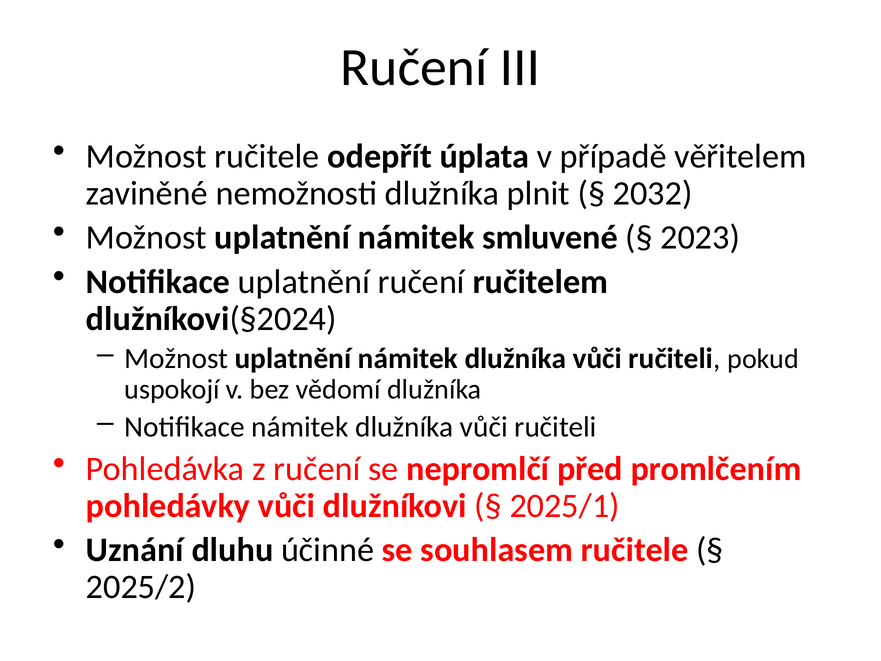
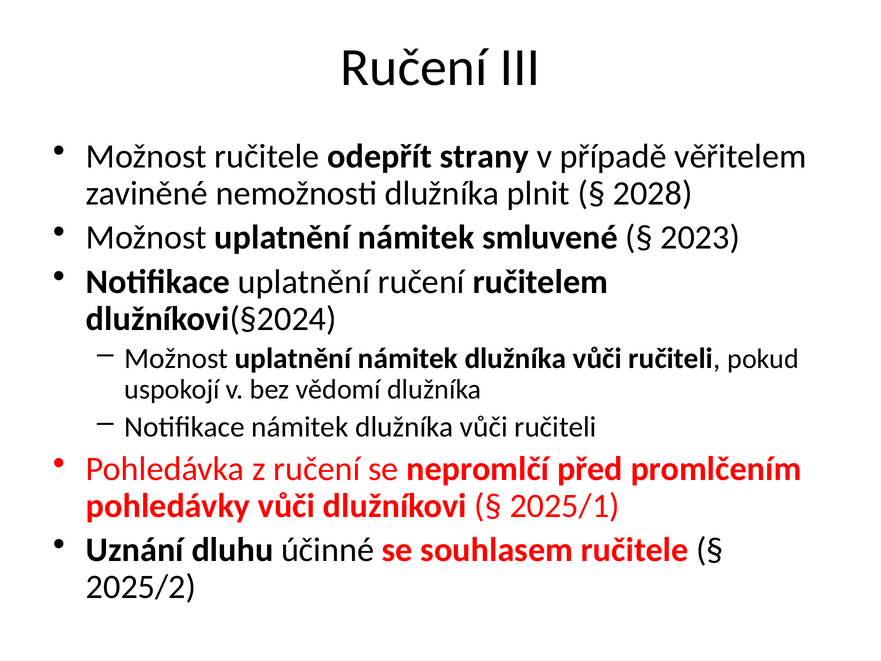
úplata: úplata -> strany (484, 157)
2032: 2032 -> 2028 (653, 194)
